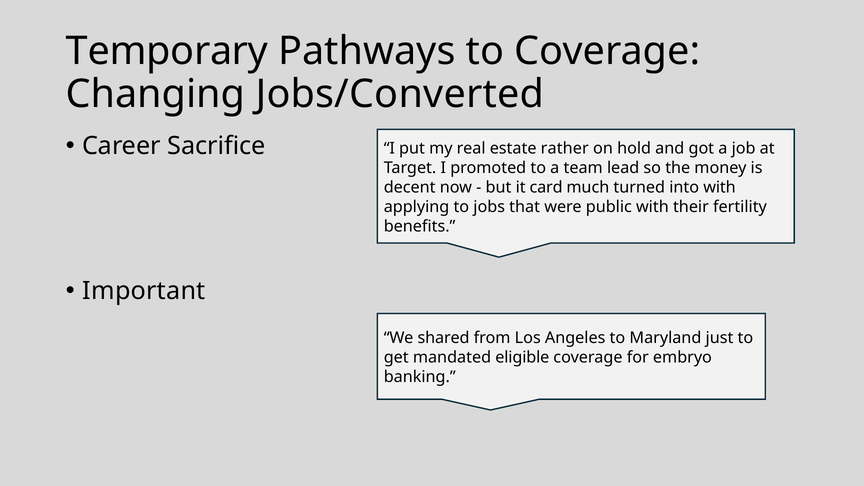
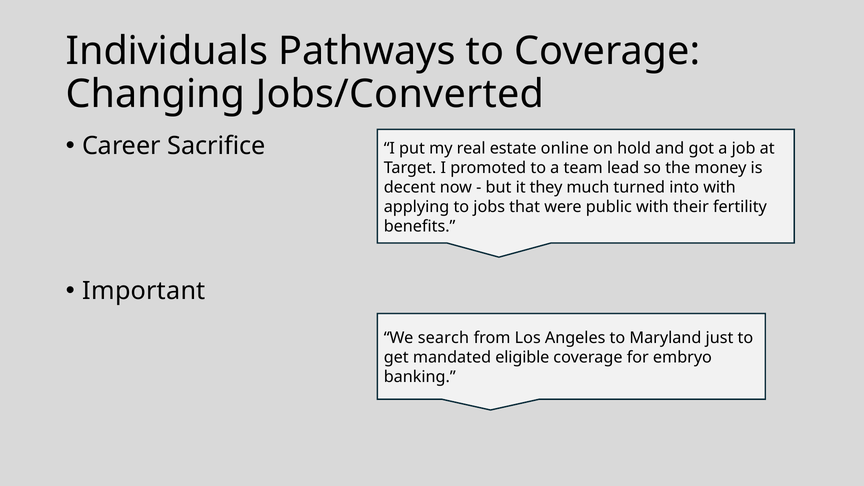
Temporary: Temporary -> Individuals (167, 51)
rather: rather -> online (565, 148)
card: card -> they (546, 187)
shared: shared -> search (443, 338)
